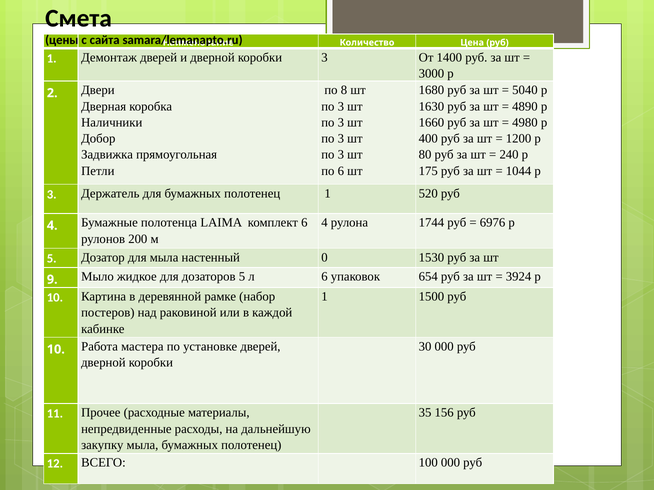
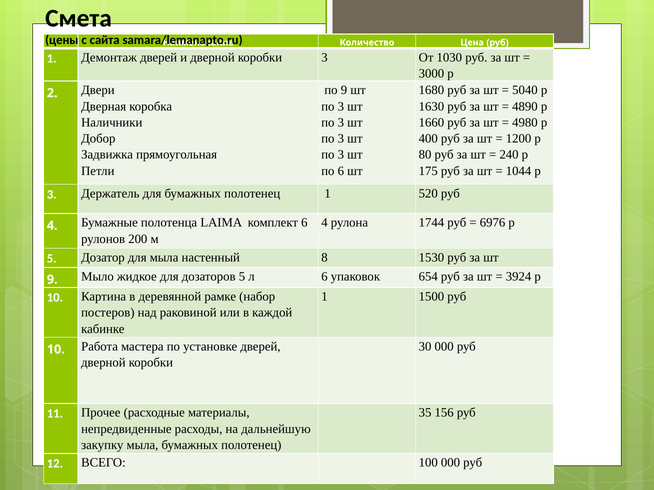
1400: 1400 -> 1030 (449, 57)
по 8: 8 -> 9 (344, 90)
0: 0 -> 8 (324, 258)
